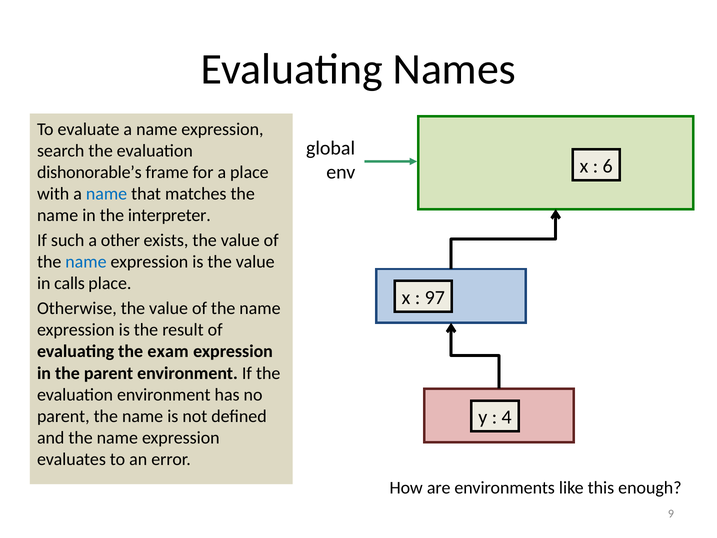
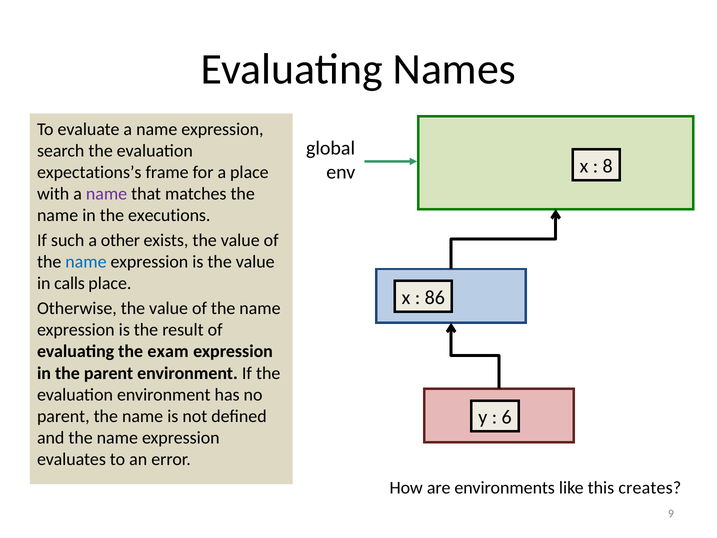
6: 6 -> 8 (608, 166)
dishonorable’s: dishonorable’s -> expectations’s (89, 172)
name colour: blue -> purple (107, 194)
interpreter: interpreter -> executions (169, 215)
97: 97 -> 86 (435, 298)
4: 4 -> 6 (507, 417)
enough: enough -> creates (650, 488)
